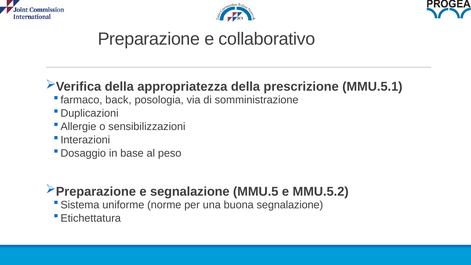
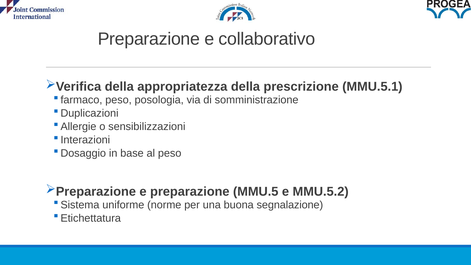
back: back -> peso (118, 100)
e segnalazione: segnalazione -> preparazione (190, 191)
